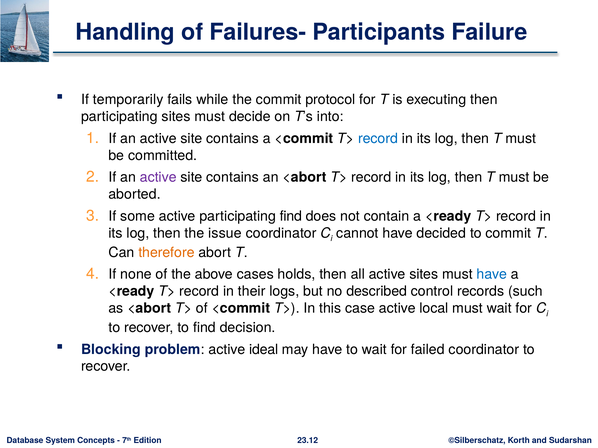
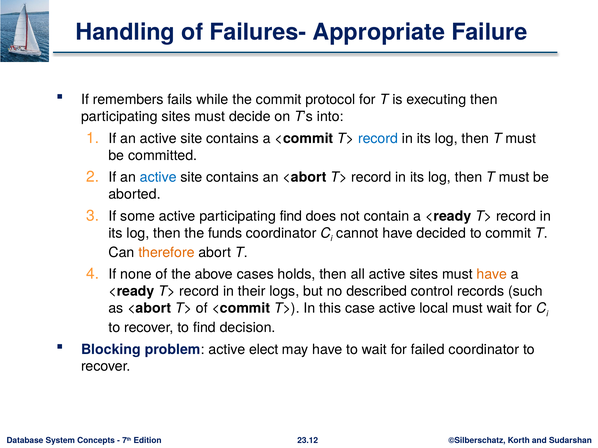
Participants: Participants -> Appropriate (379, 32)
temporarily: temporarily -> remembers (128, 100)
active colour: purple -> blue (158, 178)
issue: issue -> funds (225, 233)
have colour: blue -> orange (492, 275)
ideal: ideal -> elect (264, 350)
